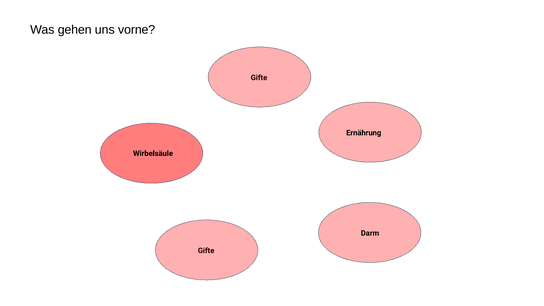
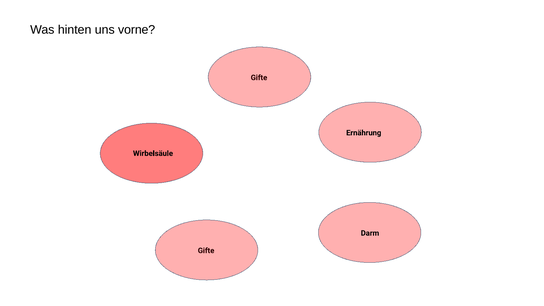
gehen: gehen -> hinten (75, 30)
